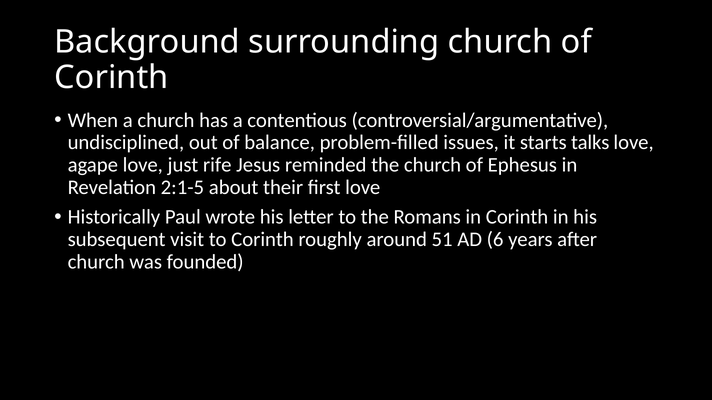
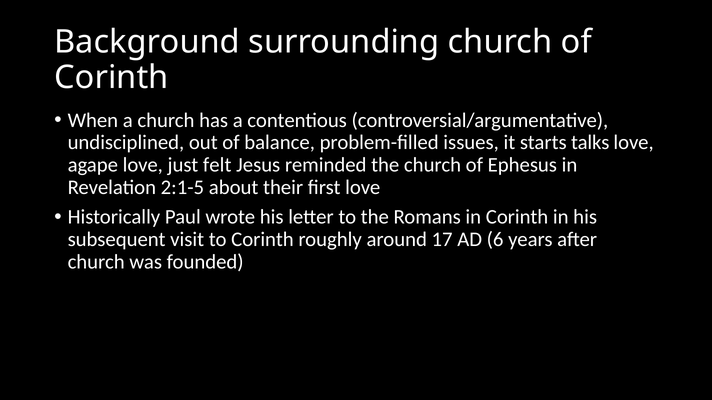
rife: rife -> felt (217, 165)
51: 51 -> 17 (442, 240)
